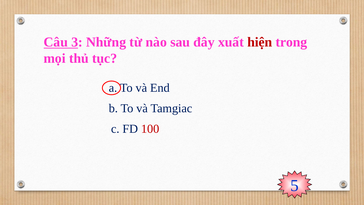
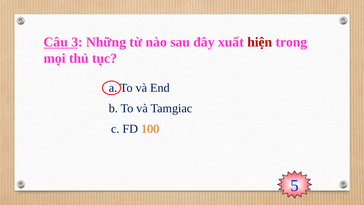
100 colour: red -> orange (150, 129)
